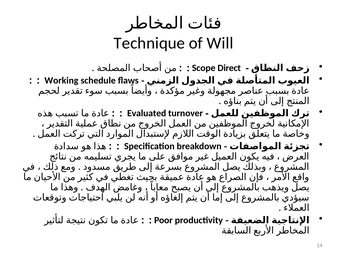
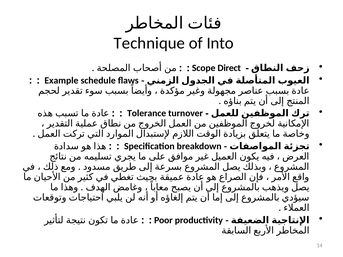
Will: Will -> Into (220, 43)
Working: Working -> Example (61, 80)
Evaluated: Evaluated -> Tolerance (147, 113)
